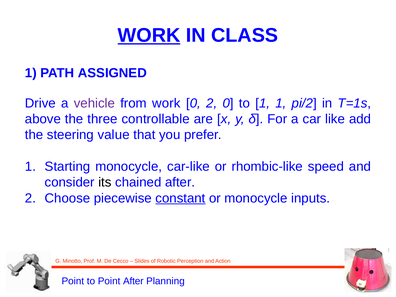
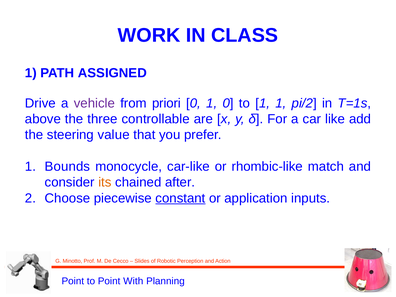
WORK underline: present -> none (149, 35)
from work: work -> priori (166, 103)
0 2: 2 -> 1 (212, 103)
Starting: Starting -> Bounds (67, 167)
speed: speed -> match (326, 167)
its colour: black -> orange (105, 182)
or monocycle: monocycle -> application (256, 198)
After: After -> With (133, 281)
